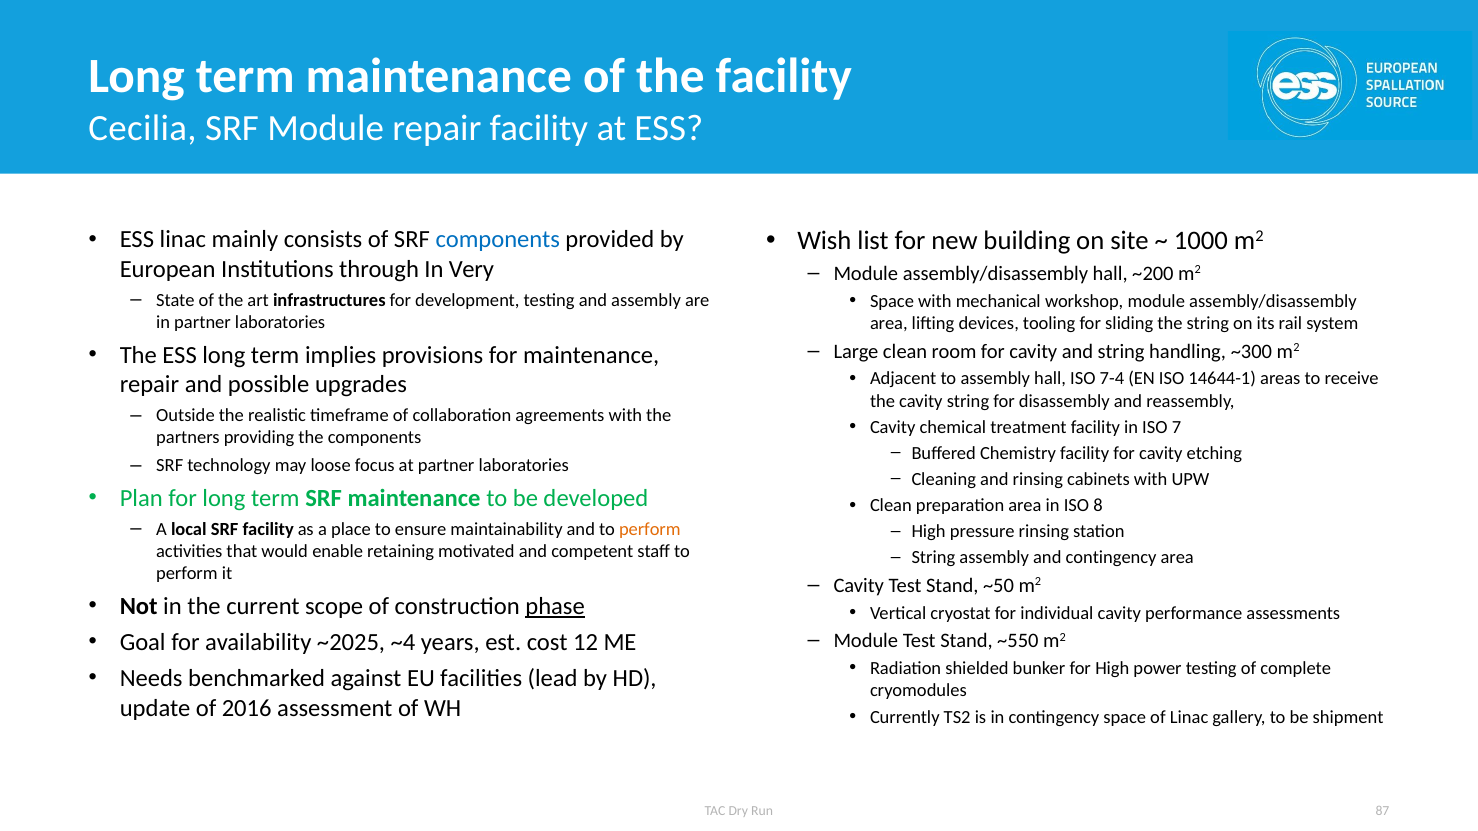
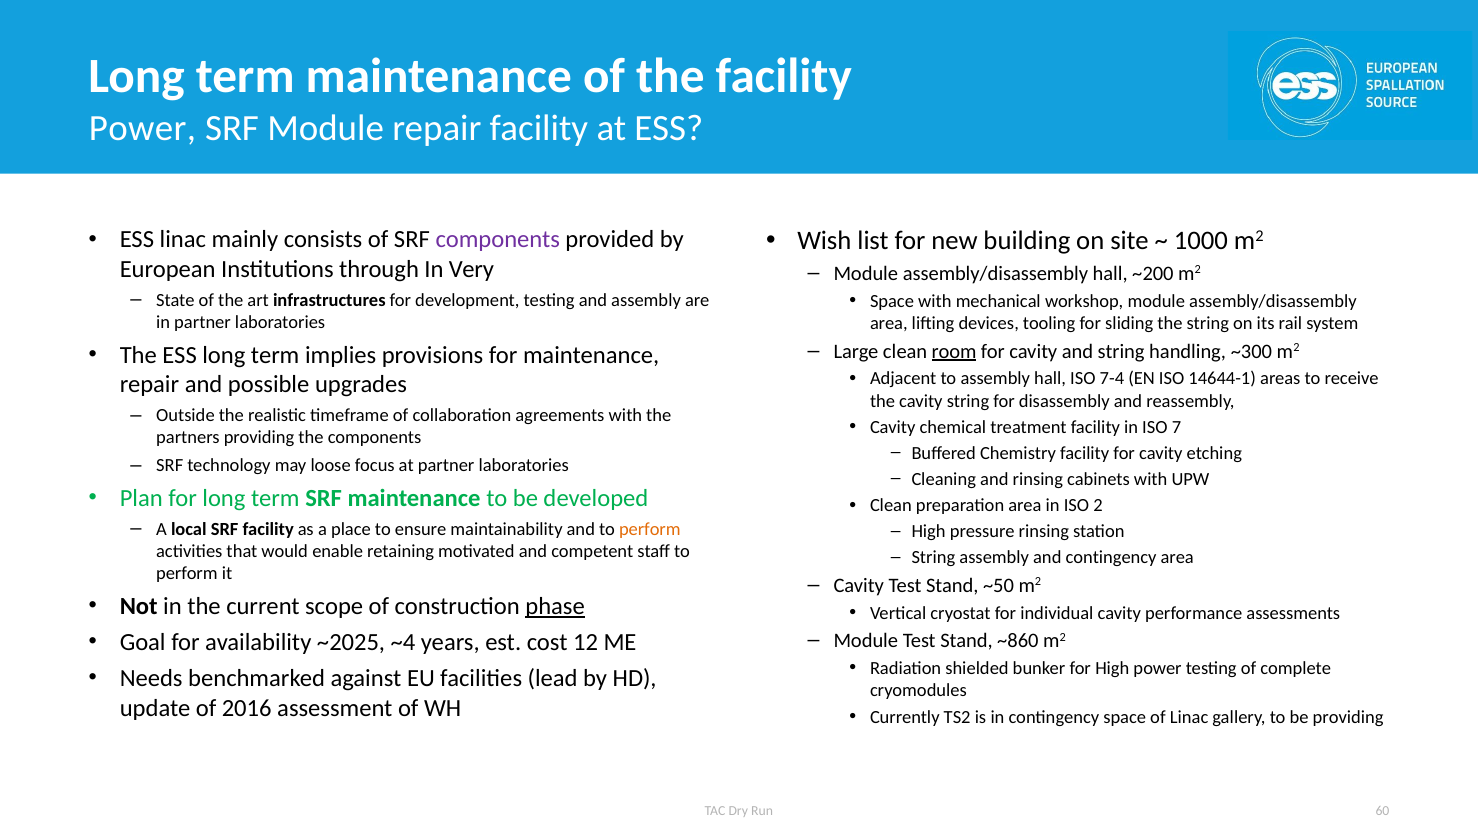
Cecilia: Cecilia -> Power (142, 129)
components colour: blue -> purple (498, 240)
room underline: none -> present (954, 351)
8: 8 -> 2 (1098, 506)
~550: ~550 -> ~860 (1018, 641)
be shipment: shipment -> providing (1348, 717)
87: 87 -> 60 (1382, 811)
